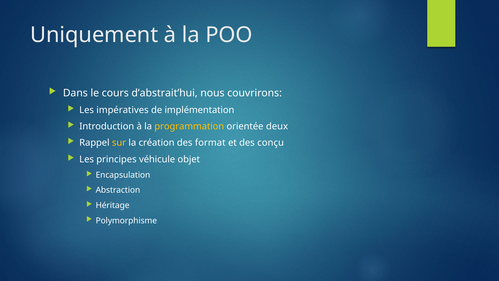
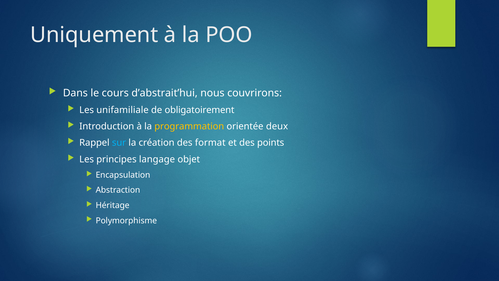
impératives: impératives -> unifamiliale (123, 110)
implémentation: implémentation -> obligatoirement (199, 110)
sur colour: yellow -> light blue (119, 143)
conçu: conçu -> points (271, 143)
véhicule: véhicule -> langage (157, 159)
